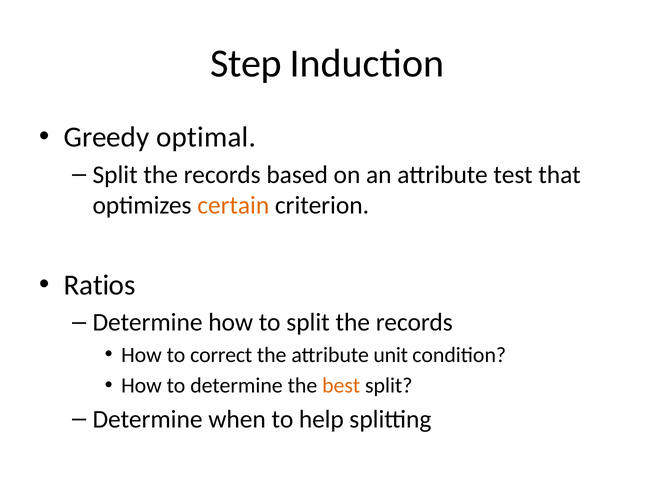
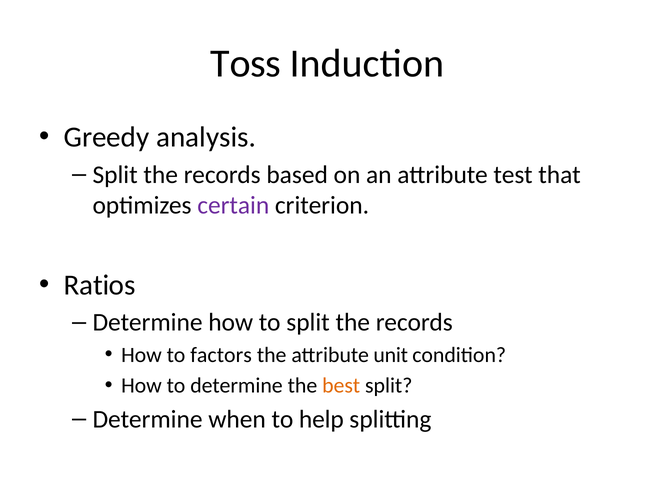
Step: Step -> Toss (246, 63)
optimal: optimal -> analysis (206, 137)
certain colour: orange -> purple (233, 205)
correct: correct -> factors (221, 355)
